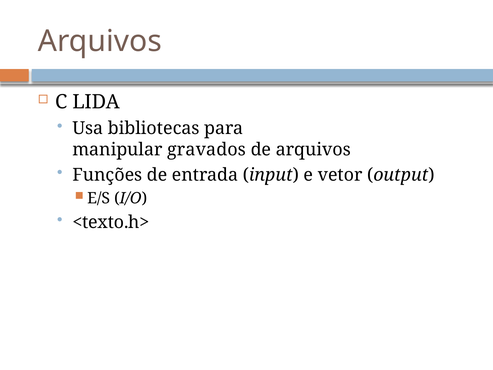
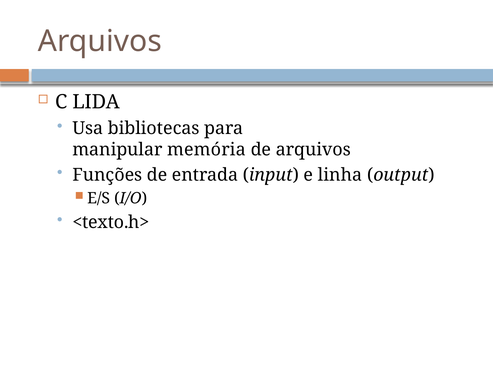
gravados: gravados -> memória (207, 150)
vetor: vetor -> linha (340, 175)
